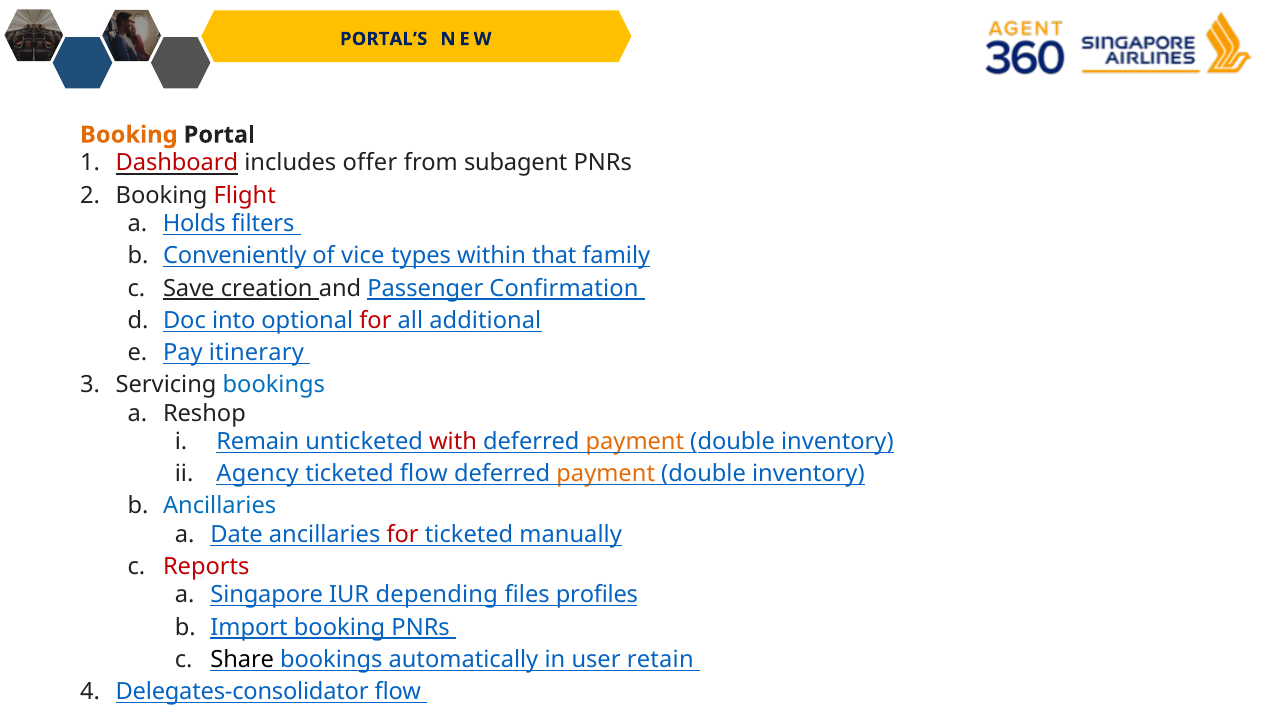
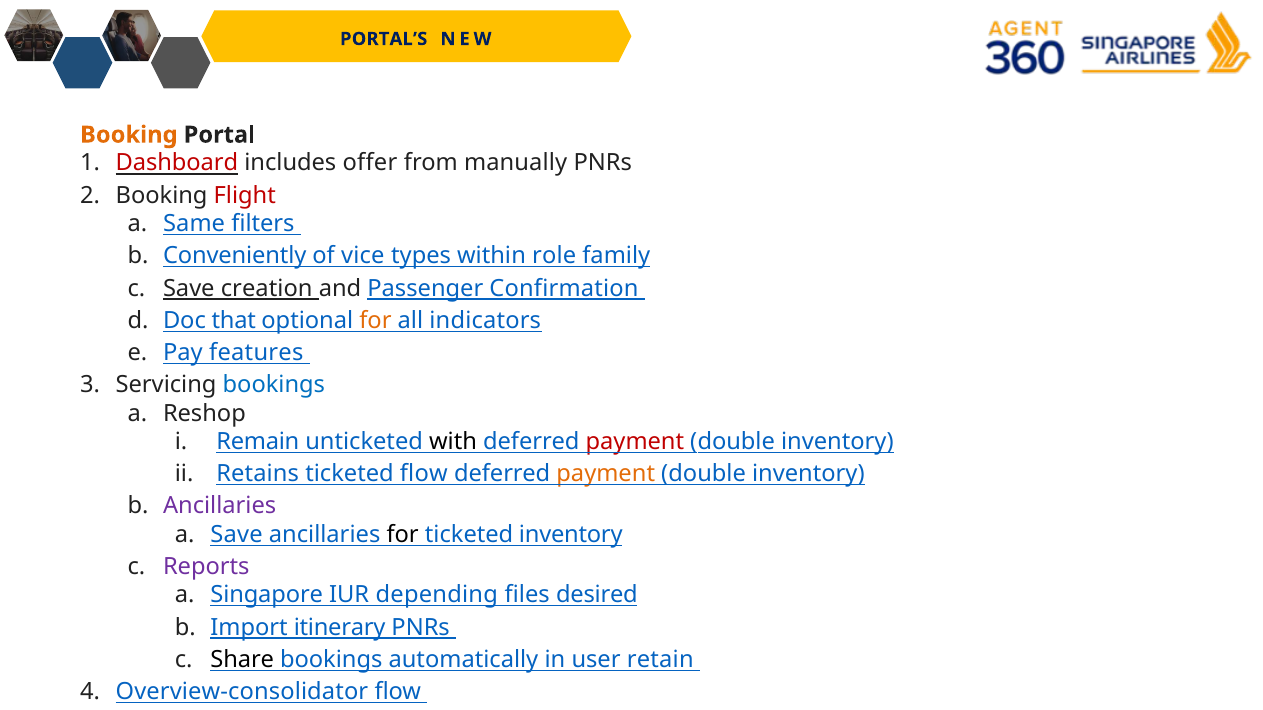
subagent: subagent -> manually (516, 163)
Holds: Holds -> Same (194, 224)
that: that -> role (554, 256)
into: into -> that (234, 321)
for colour: red -> orange (375, 321)
additional: additional -> indicators (485, 321)
itinerary: itinerary -> features (256, 353)
with colour: red -> black (453, 442)
payment colour: orange -> red (635, 442)
Agency: Agency -> Retains (258, 474)
Ancillaries colour: blue -> purple (220, 506)
Date: Date -> Save (237, 535)
for colour: red -> black (403, 535)
ticketed manually: manually -> inventory (571, 535)
Reports colour: red -> purple (206, 567)
profiles: profiles -> desired (597, 595)
Import booking: booking -> itinerary (340, 628)
Delegates-consolidator: Delegates-consolidator -> Overview-consolidator (242, 692)
